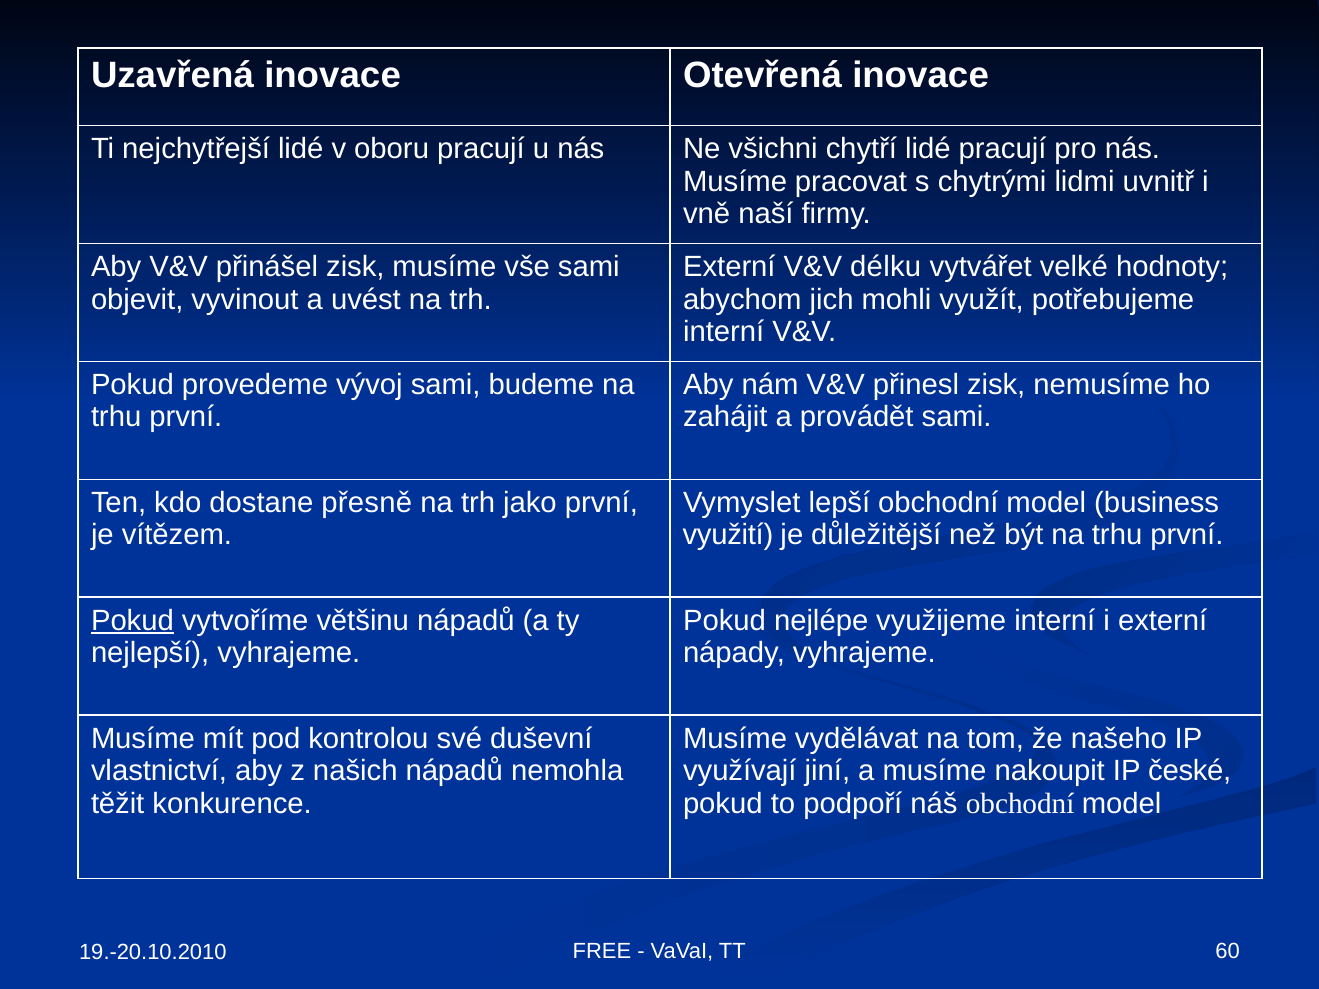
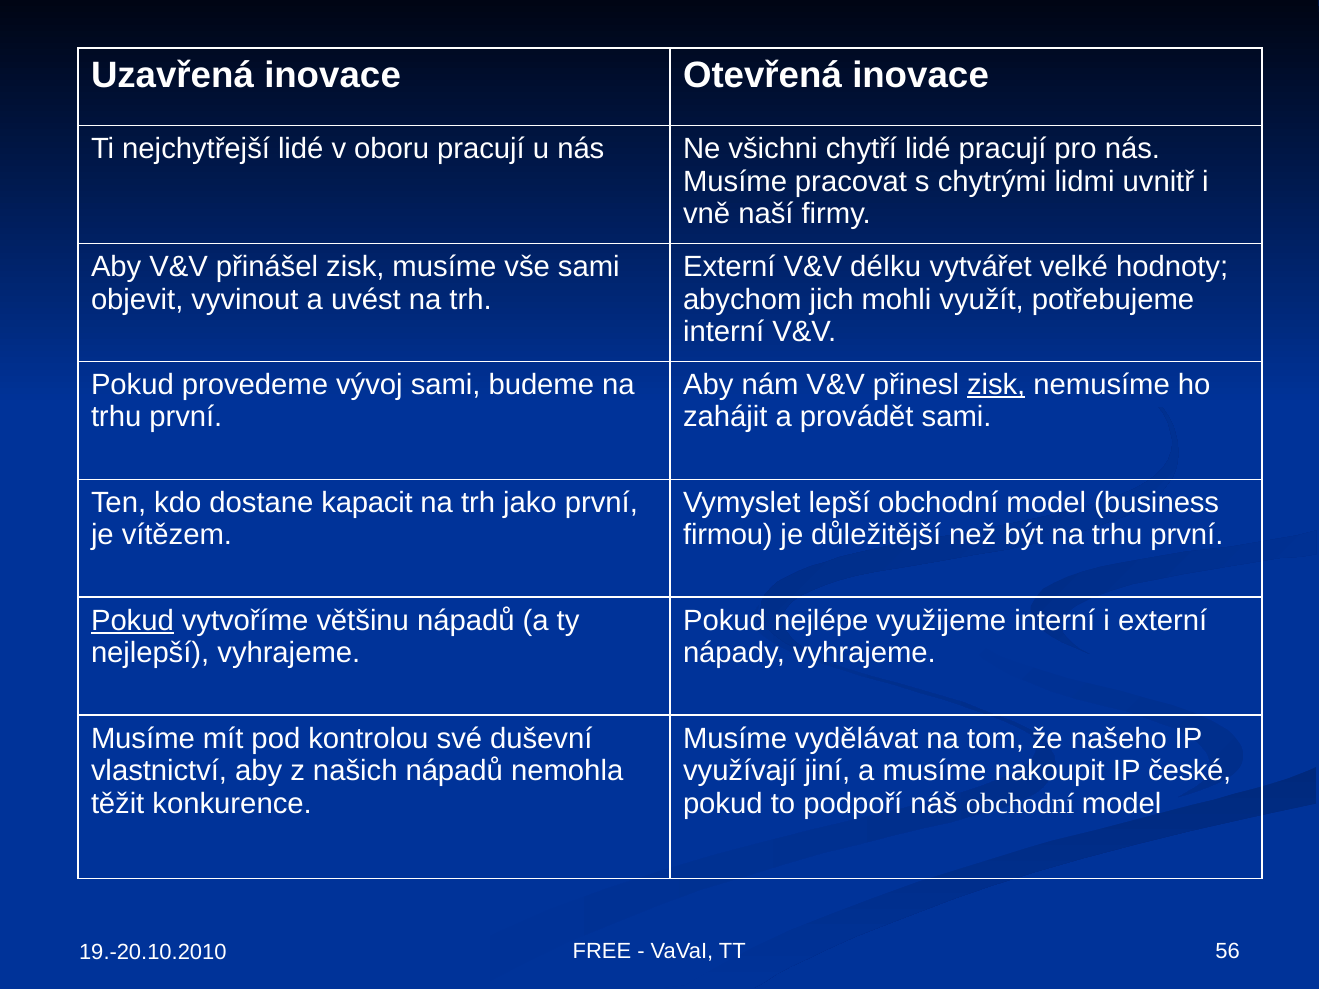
zisk underline: none -> present (996, 385)
přesně: přesně -> kapacit (367, 503)
využití: využití -> firmou (728, 535)
60: 60 -> 56 (1228, 952)
